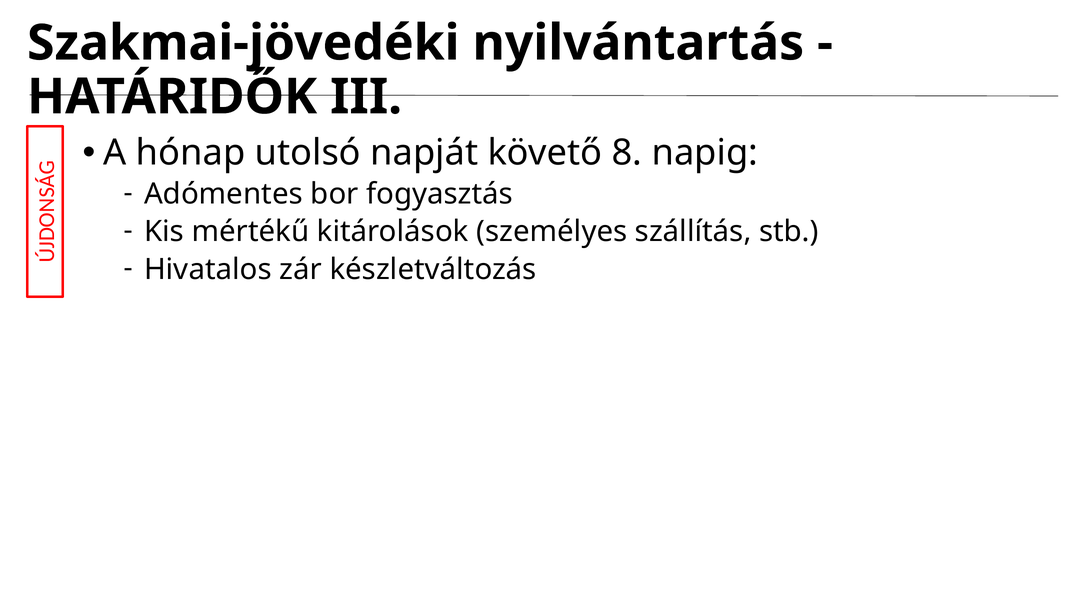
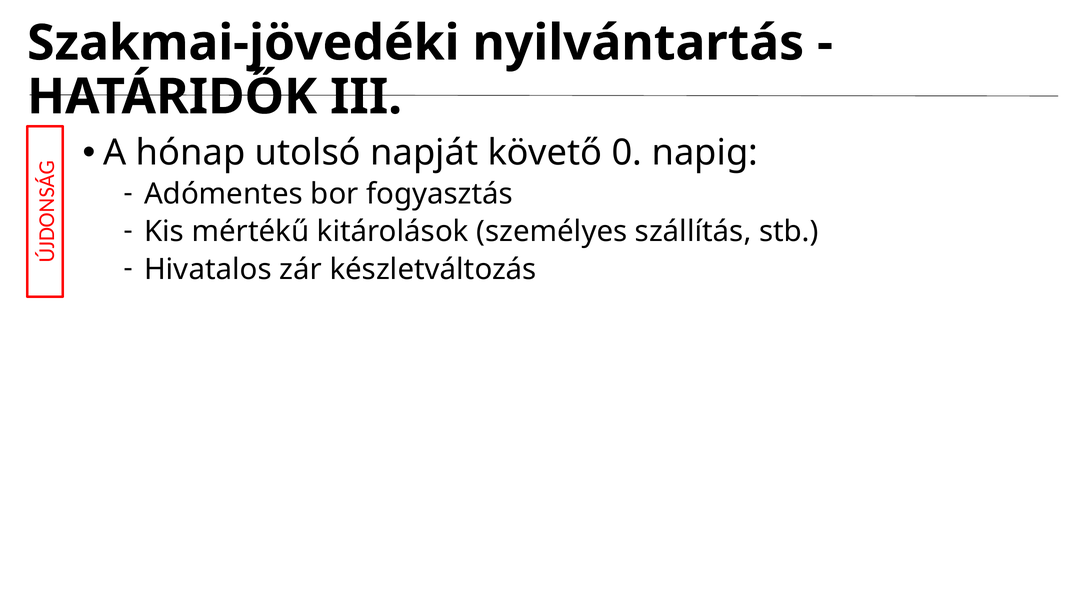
8: 8 -> 0 (627, 153)
